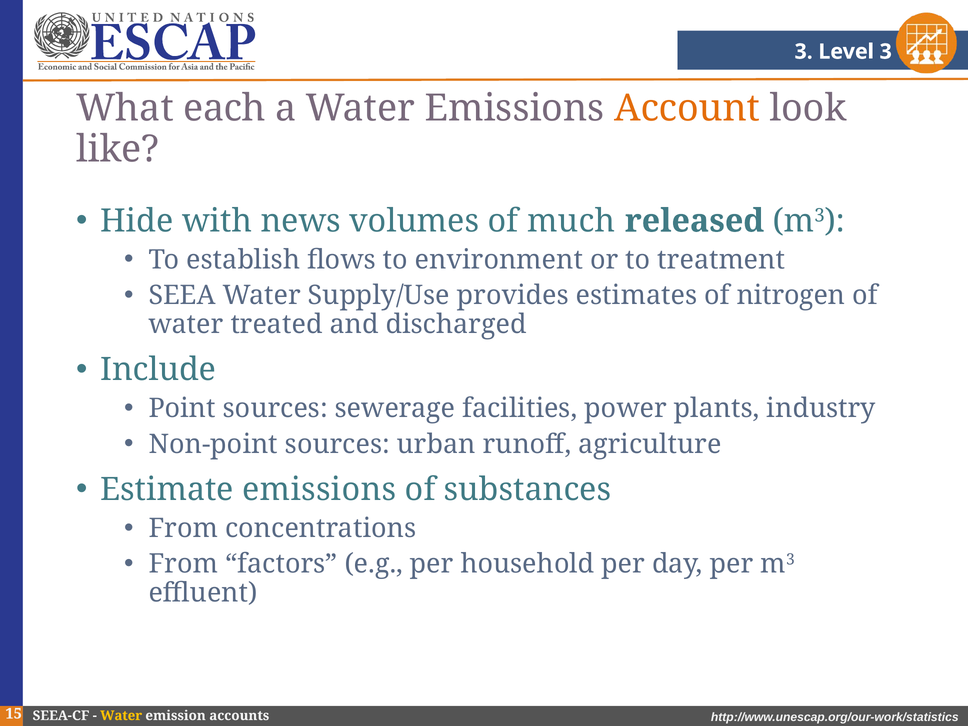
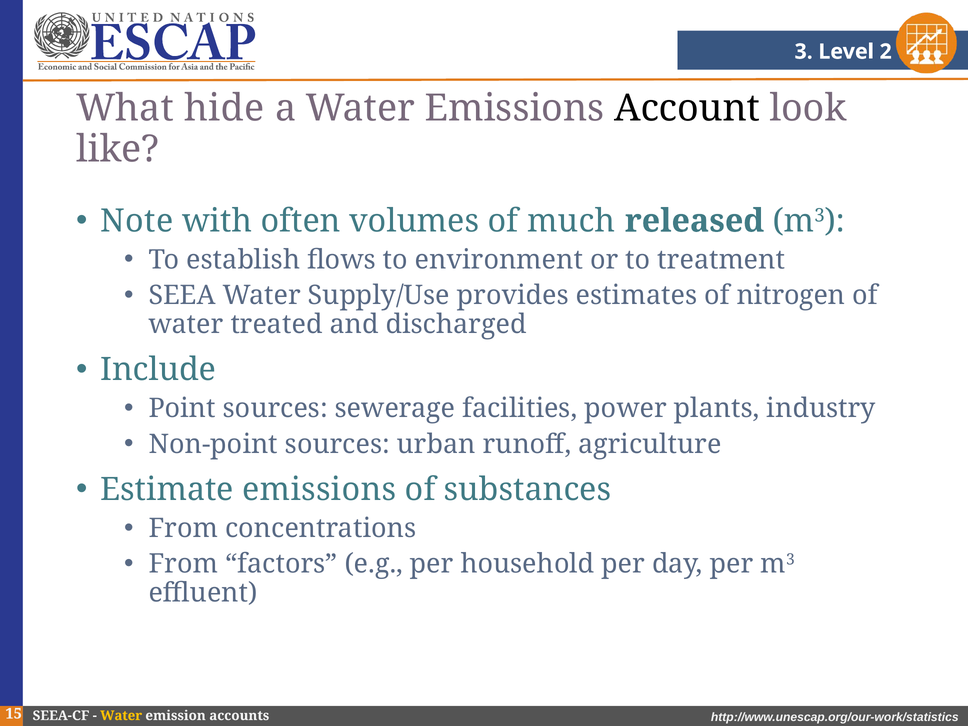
Level 3: 3 -> 2 (886, 52)
each: each -> hide (224, 108)
Account colour: orange -> black (687, 108)
Hide: Hide -> Note (137, 221)
news: news -> often (301, 221)
